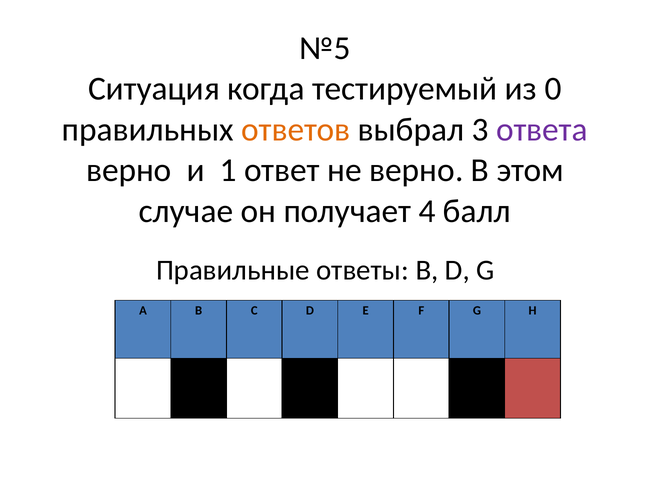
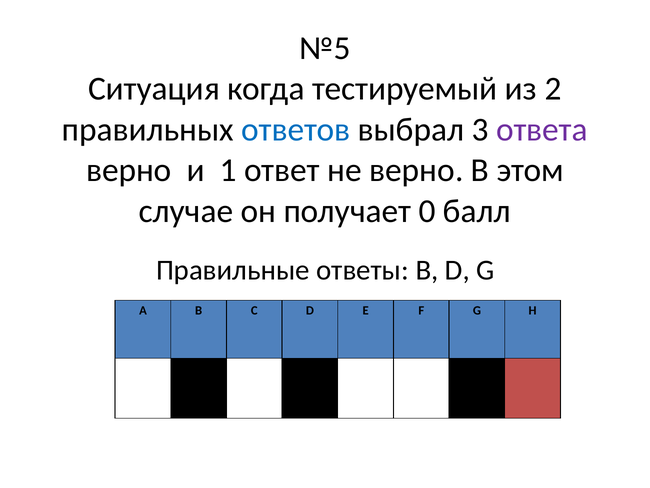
0: 0 -> 2 (553, 89)
ответов colour: orange -> blue (296, 129)
4: 4 -> 0 (427, 211)
